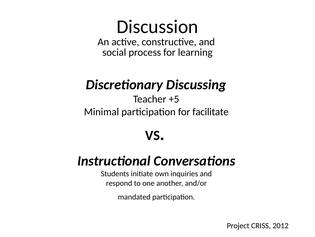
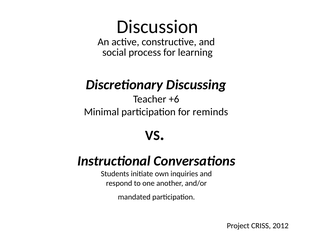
+5: +5 -> +6 (174, 99)
facilitate: facilitate -> reminds (210, 111)
